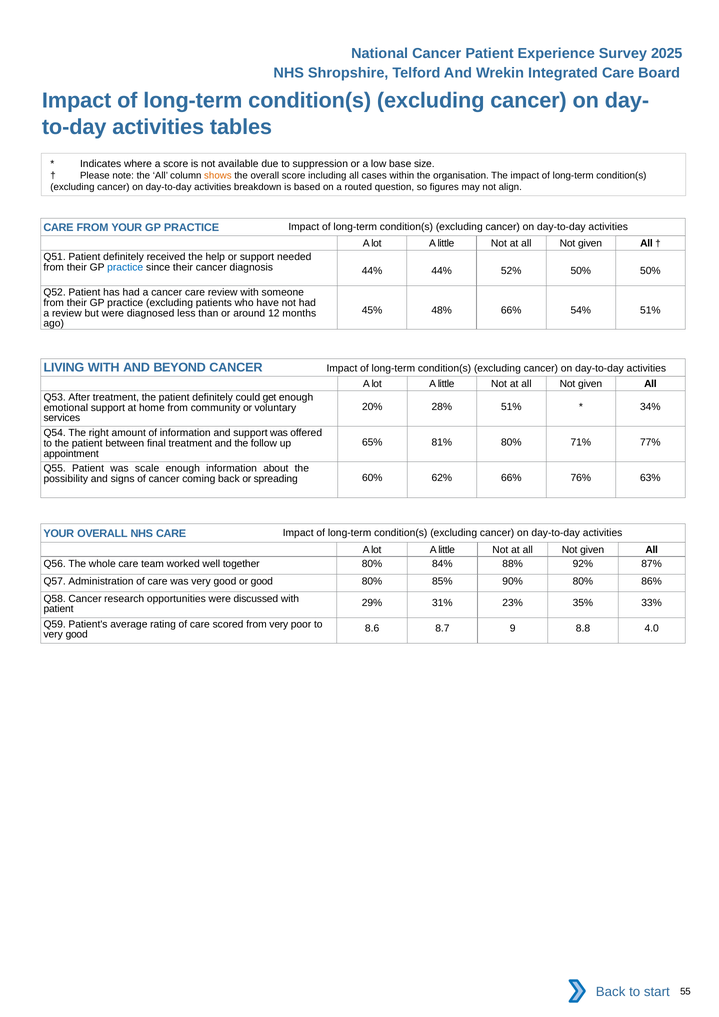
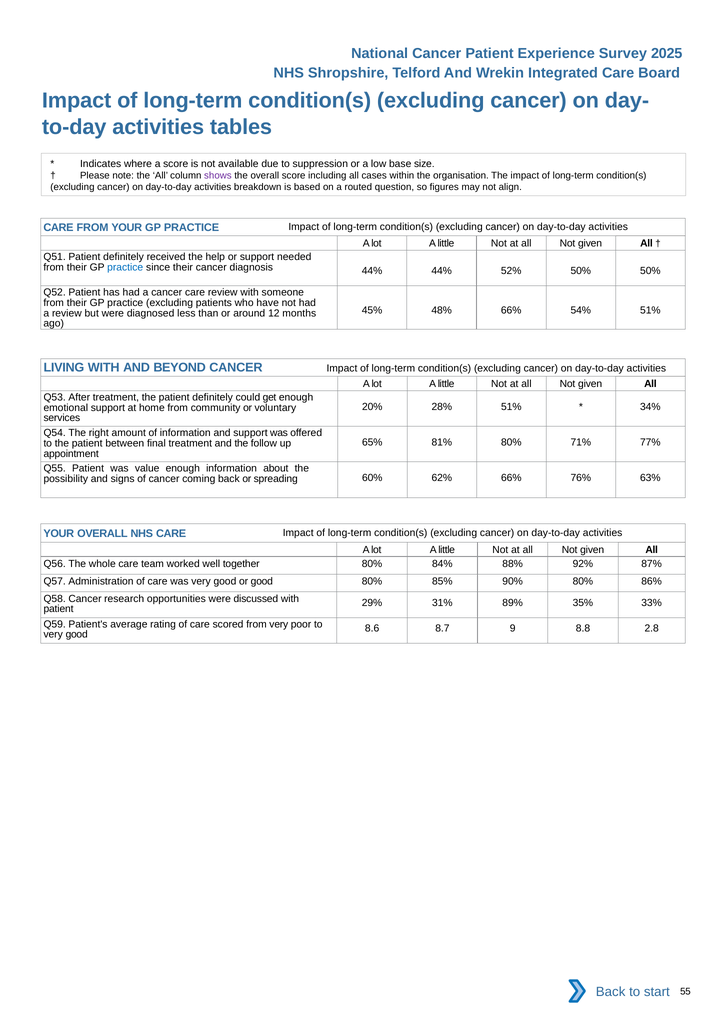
shows colour: orange -> purple (218, 176)
scale: scale -> value (147, 469)
23%: 23% -> 89% (513, 603)
4.0: 4.0 -> 2.8 (652, 629)
